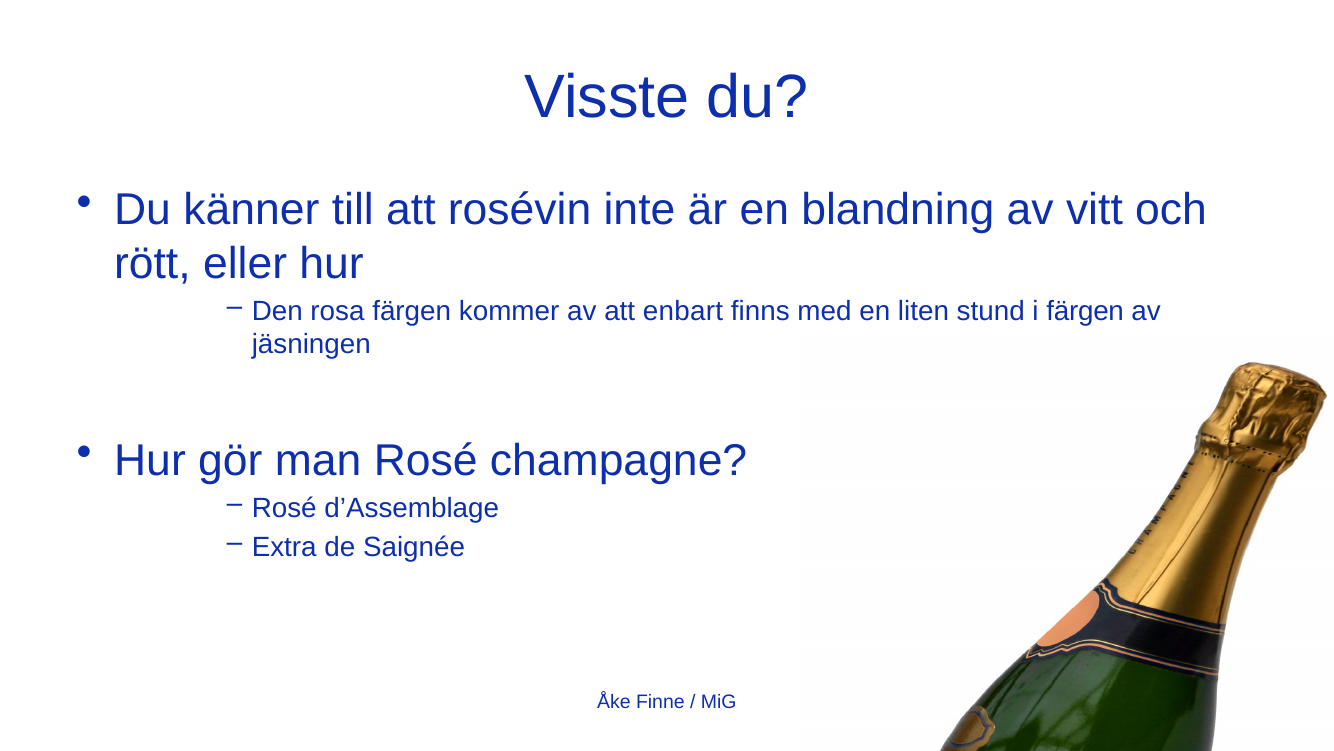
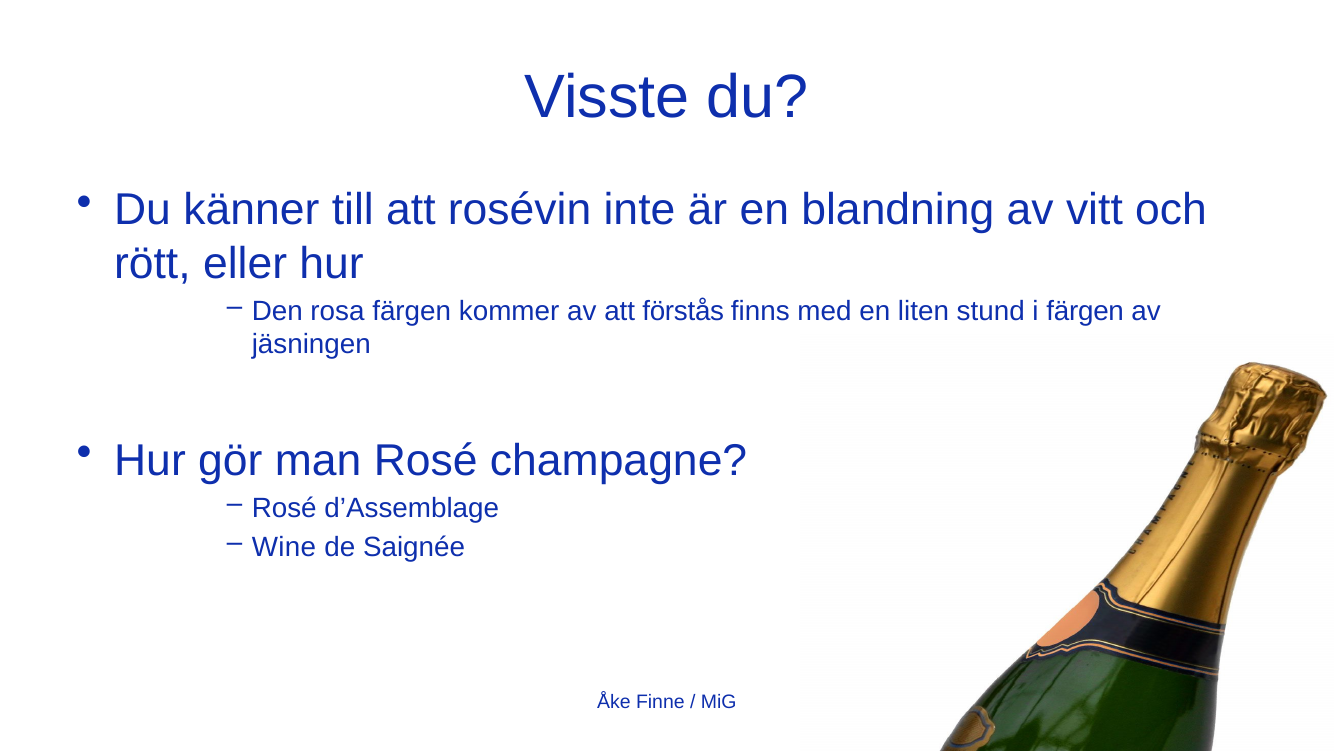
enbart: enbart -> förstås (683, 311)
Extra: Extra -> Wine (284, 547)
